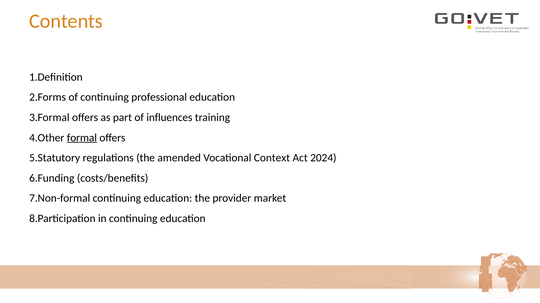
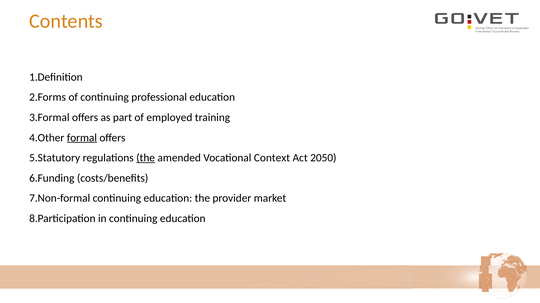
influences: influences -> employed (169, 118)
the underline: none -> present (146, 158)
2024: 2024 -> 2050 (323, 158)
